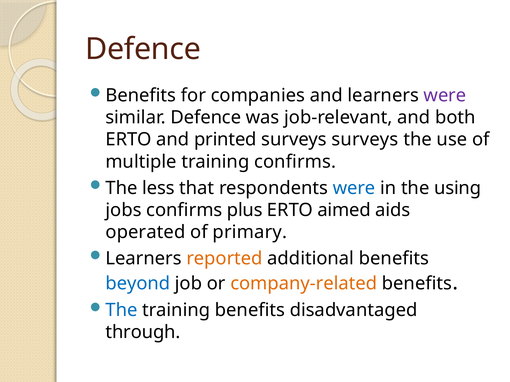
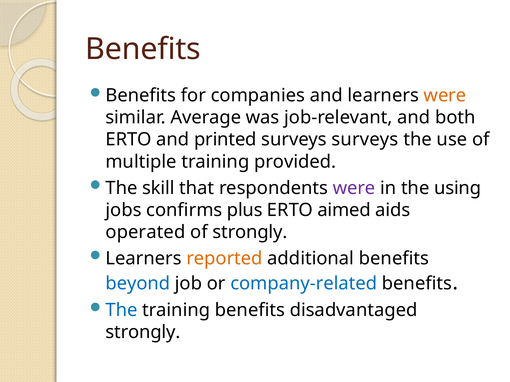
Defence: Defence -> Benefits (143, 49)
were colour: purple -> orange (445, 96)
similar Defence: Defence -> Average (206, 118)
training confirms: confirms -> provided (295, 162)
less: less -> skill (158, 188)
were colour: blue -> purple (354, 188)
of primary: primary -> strongly (250, 232)
company-related colour: orange -> blue (304, 284)
through: through -> strongly (143, 333)
